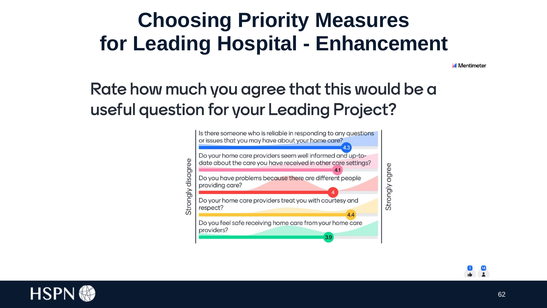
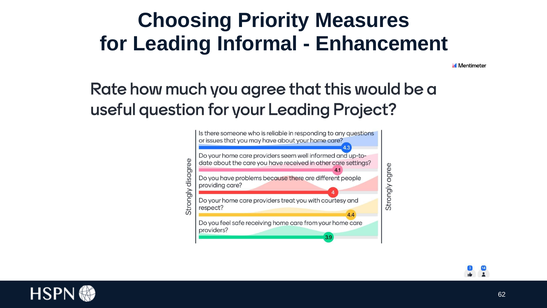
Hospital: Hospital -> Informal (257, 44)
